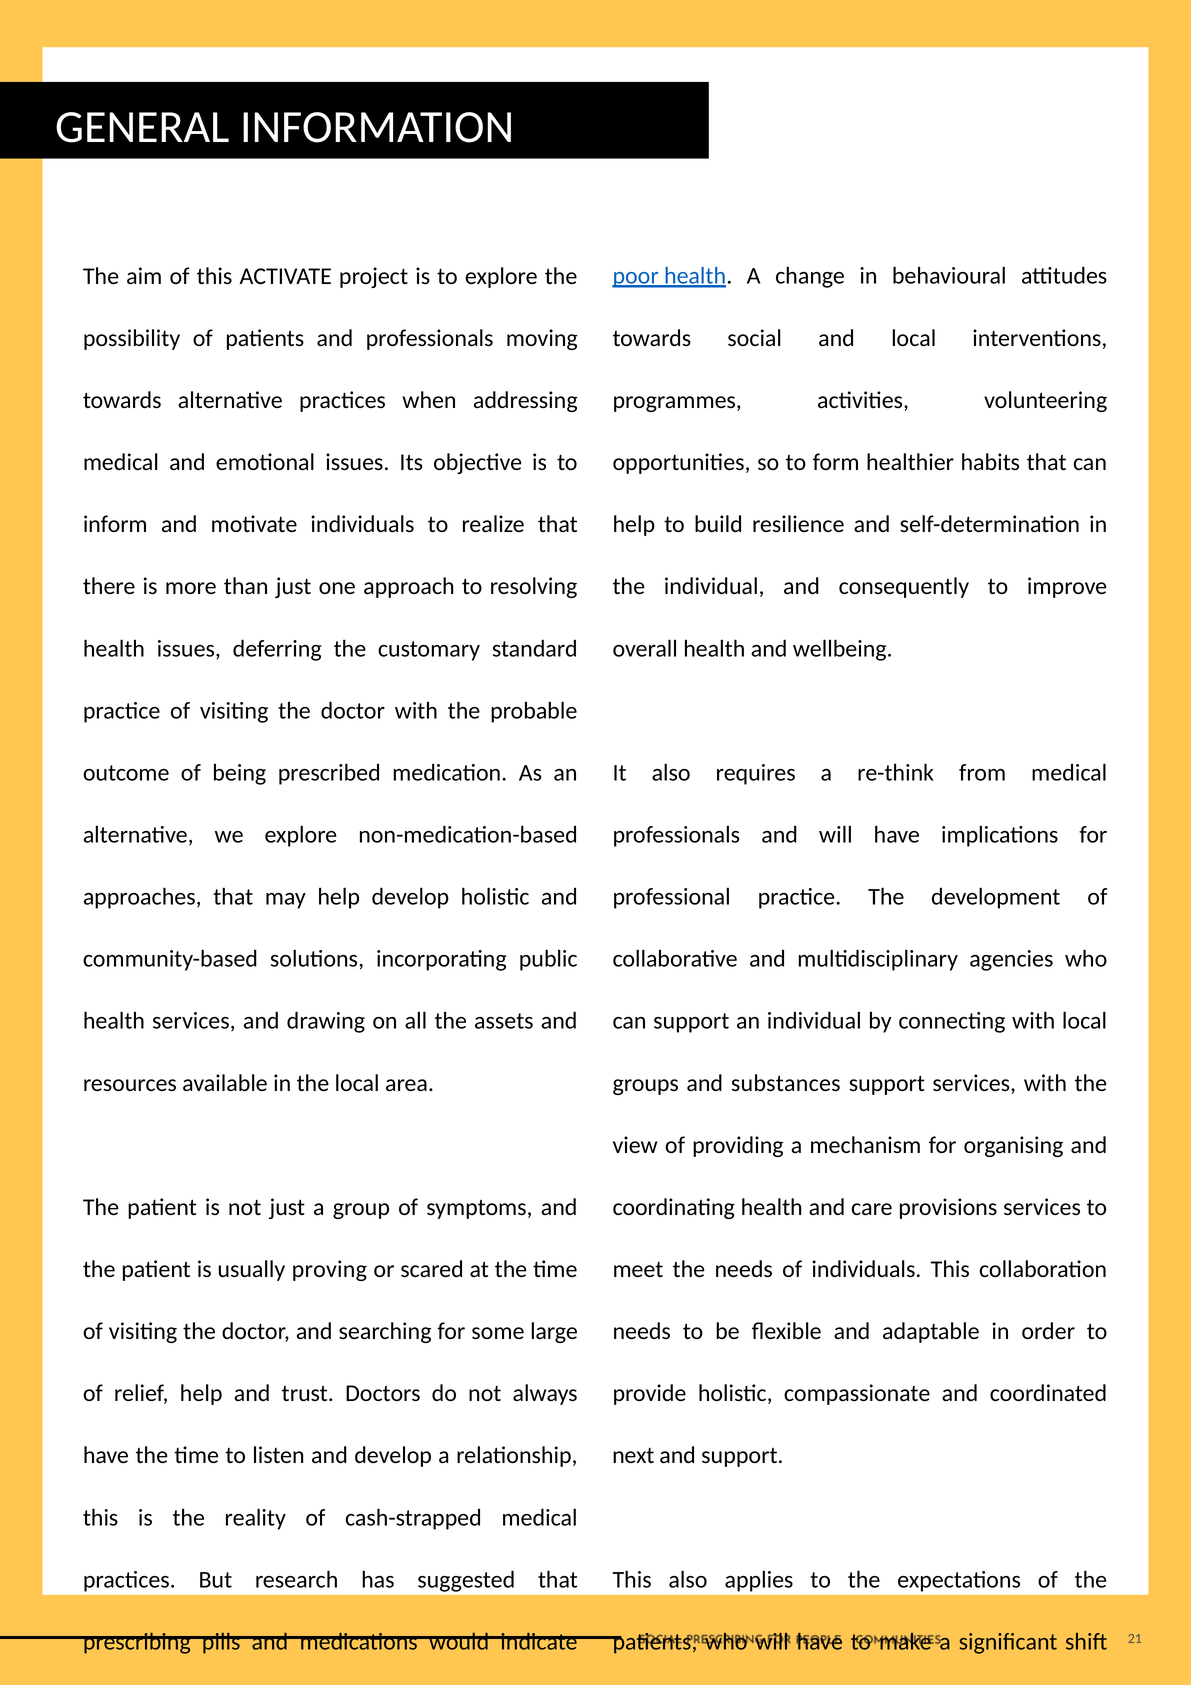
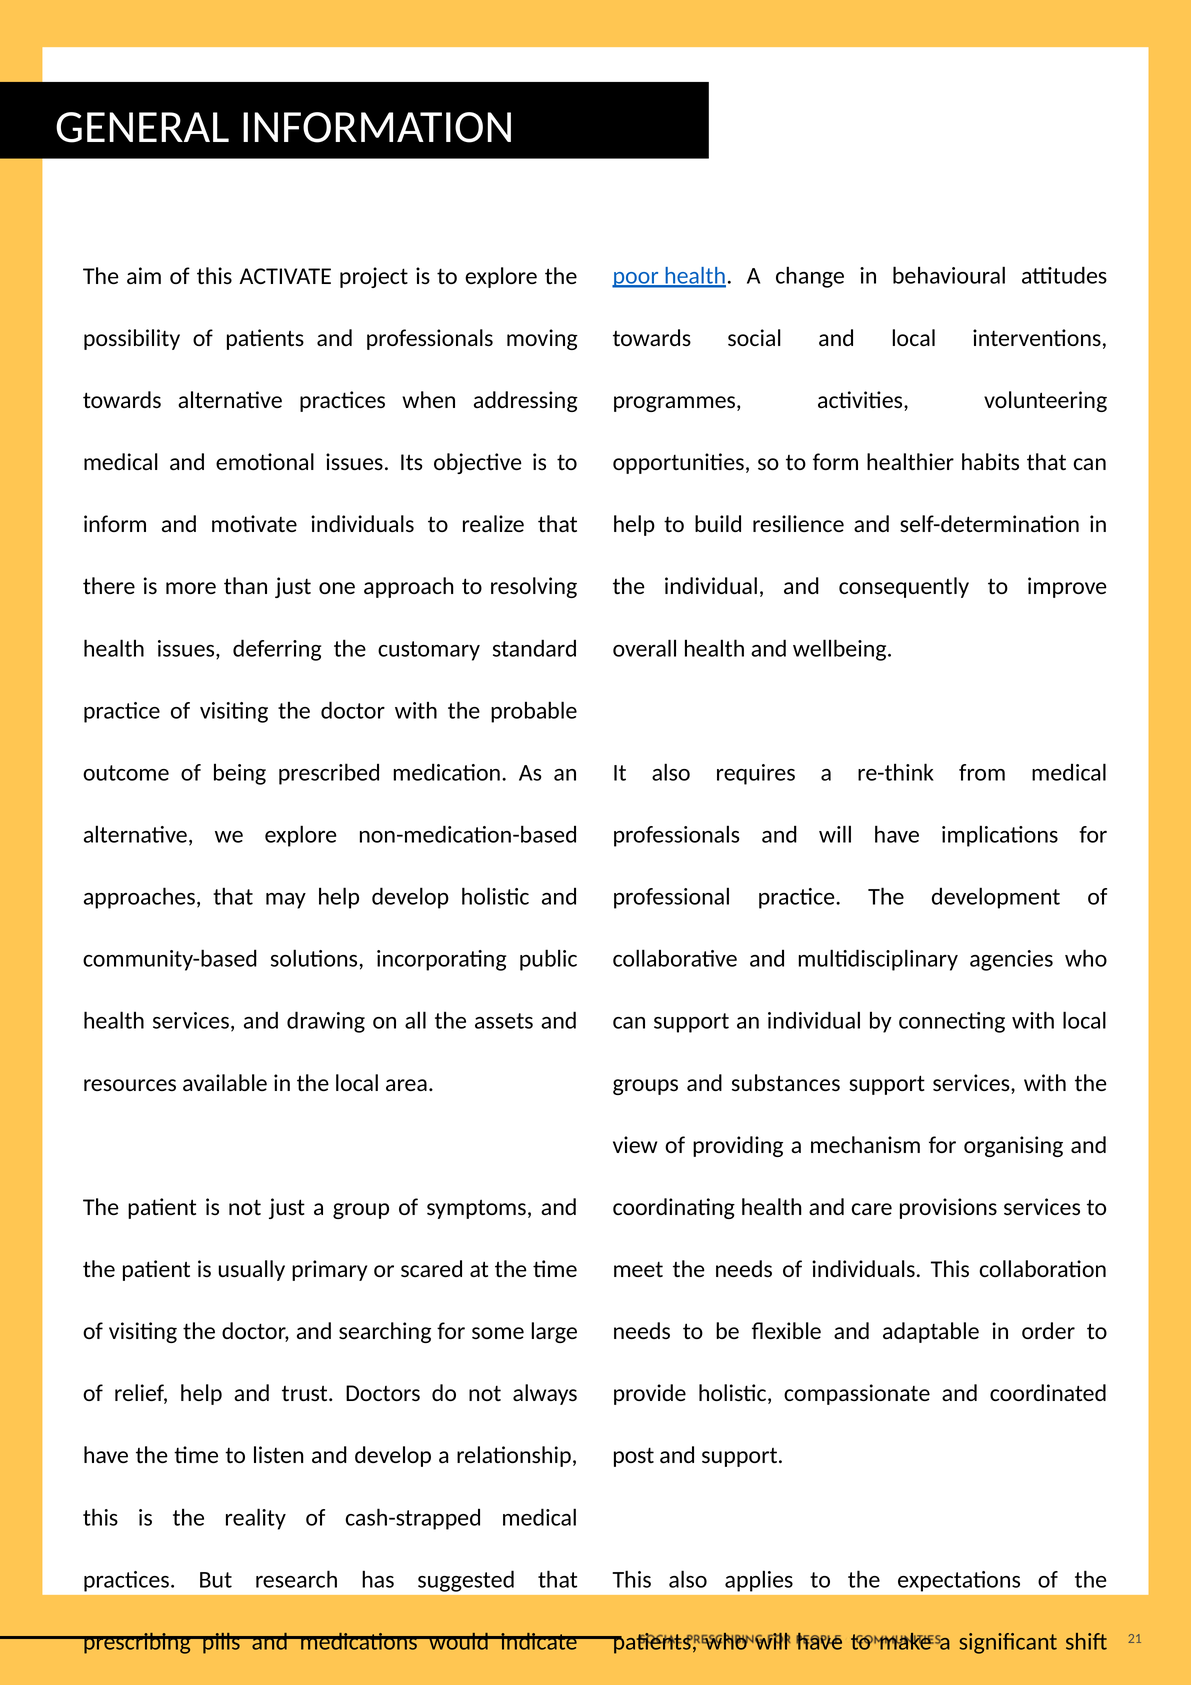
proving: proving -> primary (329, 1269)
next: next -> post (633, 1455)
